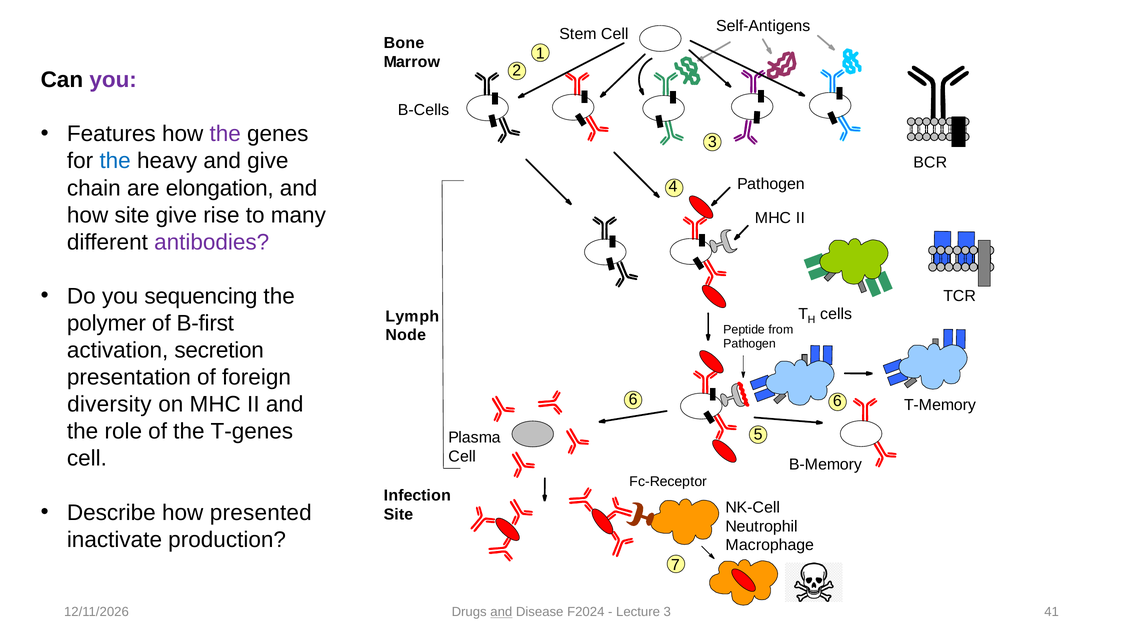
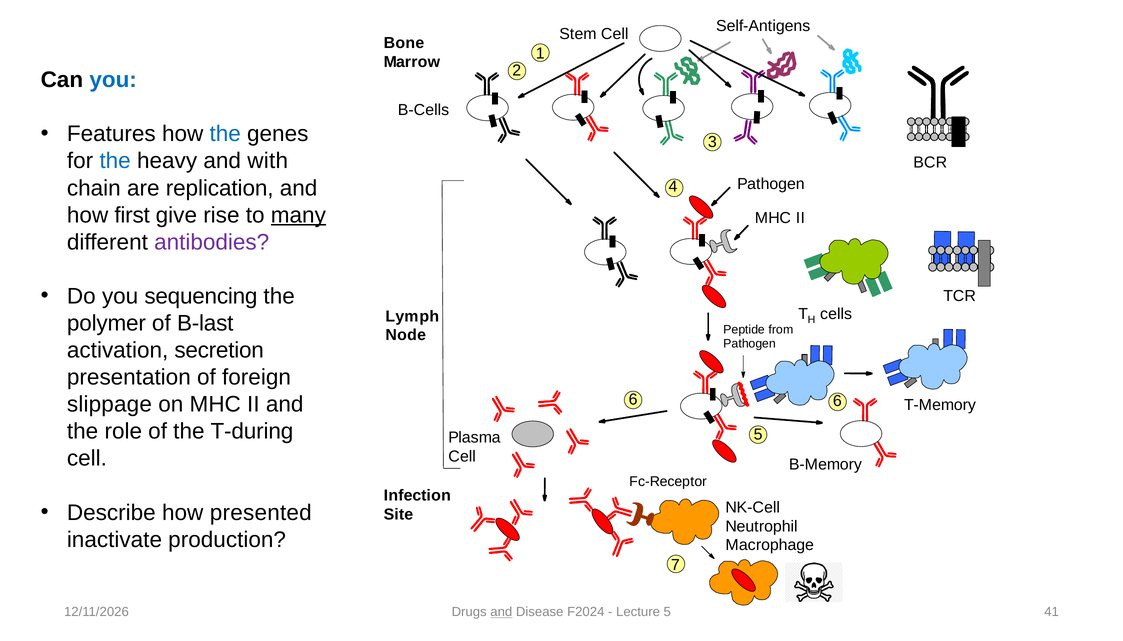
you colour: purple -> blue (113, 80)
the colour: purple -> blue (225, 134)
and give: give -> with (268, 161)
elongation: elongation -> replication (220, 188)
how site: site -> first (132, 215)
many underline: none -> present (298, 215)
B-first: B-first -> B-last (205, 323)
diversity: diversity -> slippage (109, 404)
T-genes: T-genes -> T-during (252, 431)
Lecture 3: 3 -> 5 (667, 612)
